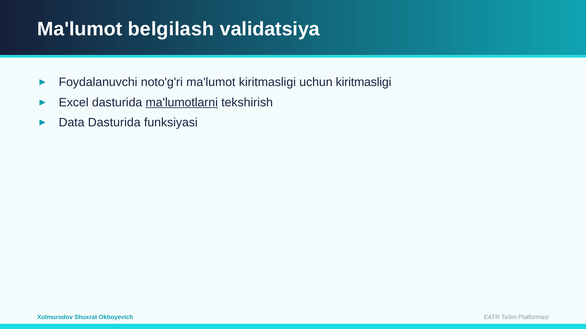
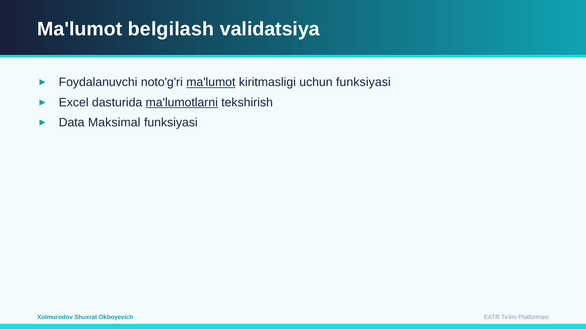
ma'lumot underline: none -> present (211, 82)
uchun kiritmasligi: kiritmasligi -> funksiyasi (363, 82)
Data Dasturida: Dasturida -> Maksimal (114, 123)
